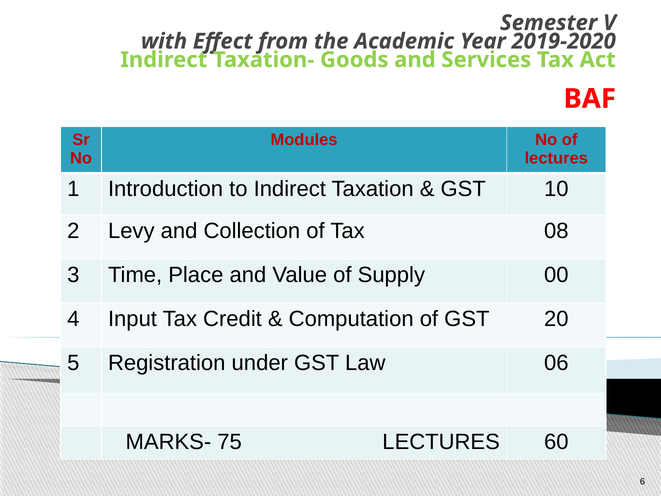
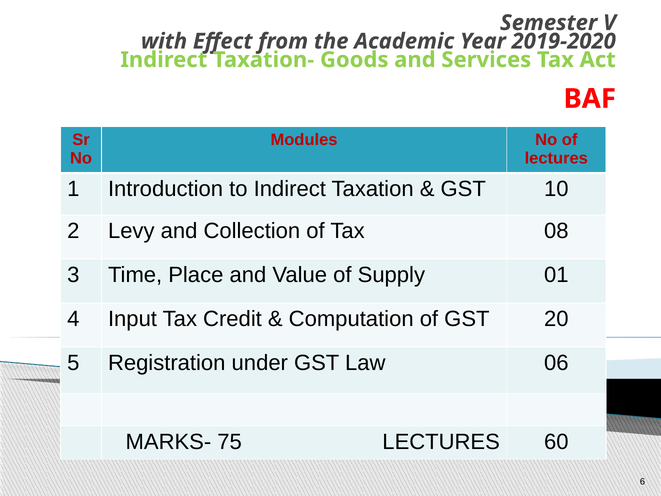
00: 00 -> 01 (556, 275)
